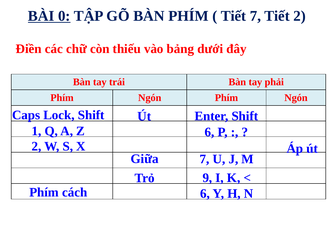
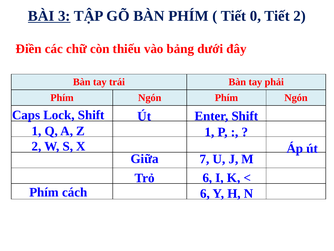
0: 0 -> 3 (64, 16)
Tiết 7: 7 -> 0 (255, 16)
6: 6 -> 1 (210, 132)
9: 9 -> 6 (207, 177)
